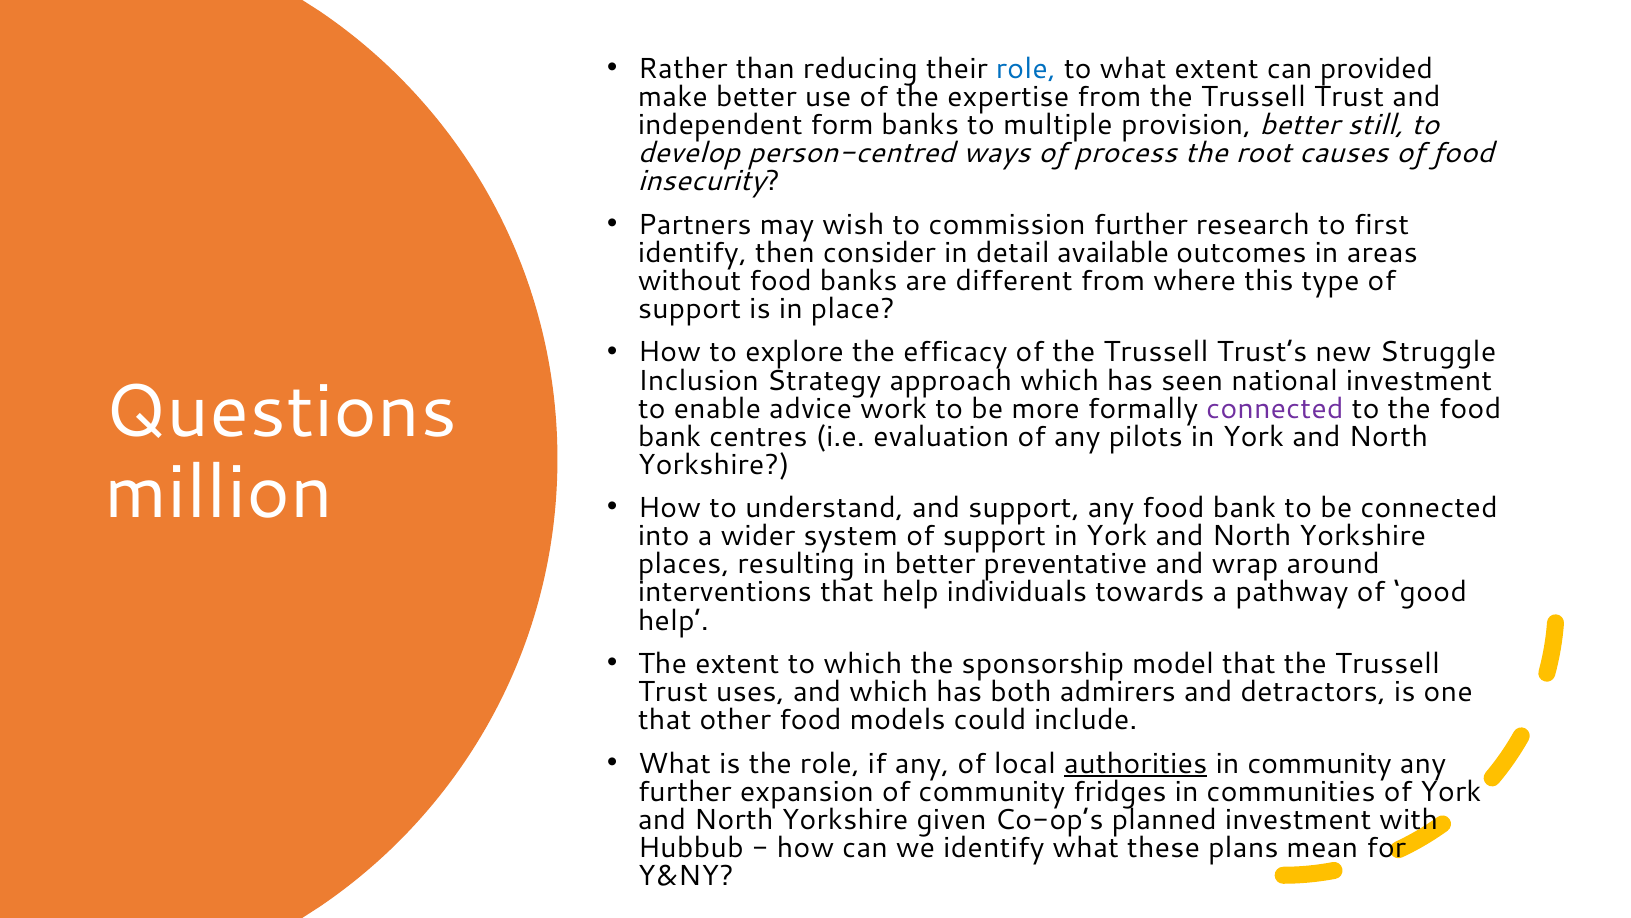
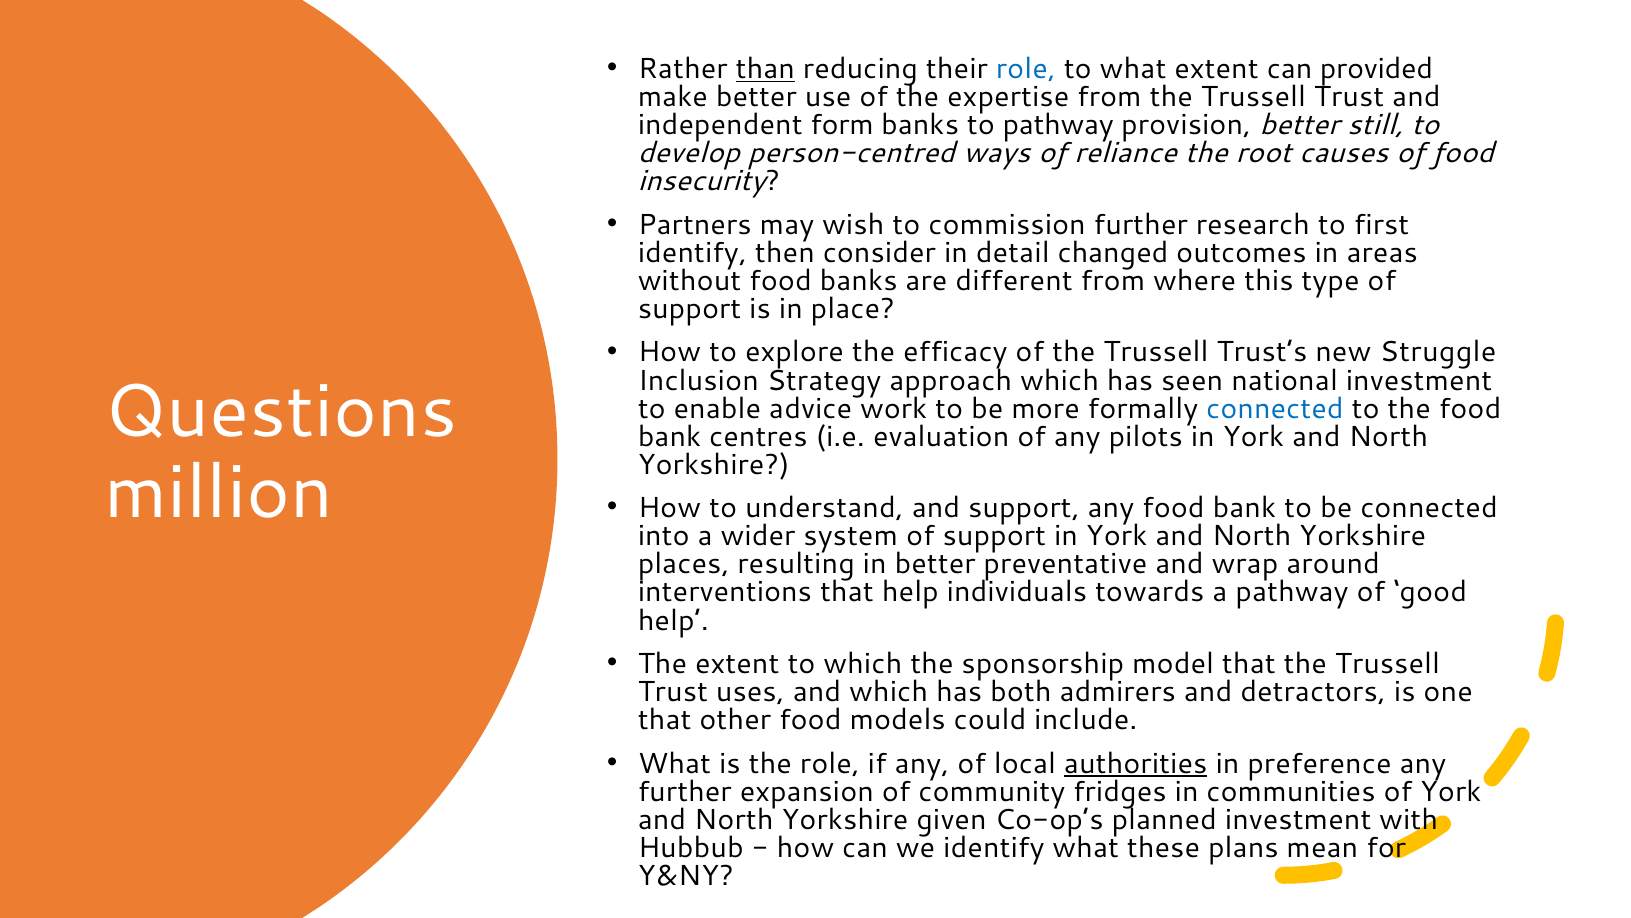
than underline: none -> present (765, 69)
to multiple: multiple -> pathway (1058, 125)
process: process -> reliance (1126, 153)
available: available -> changed (1113, 253)
connected colour: purple -> blue (1275, 408)
in community: community -> preference (1319, 763)
